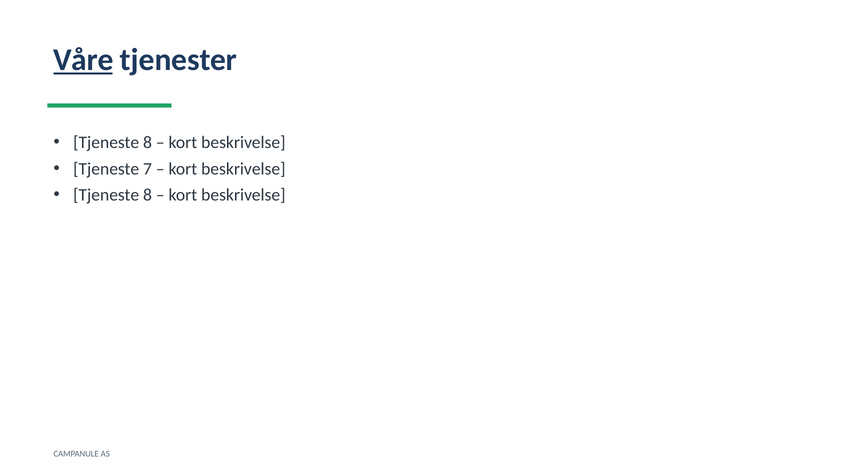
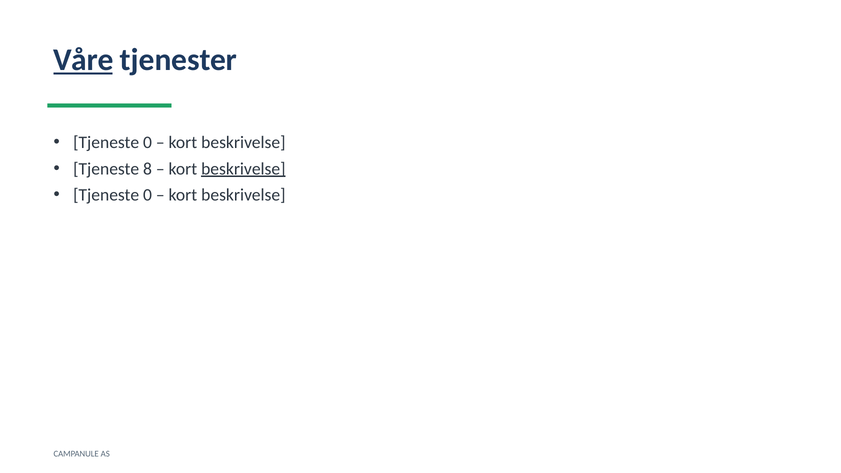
8: 8 -> 0 (147, 142)
7: 7 -> 8 (147, 169)
beskrivelse underline: none -> present (243, 169)
8: 8 -> 0 (147, 195)
